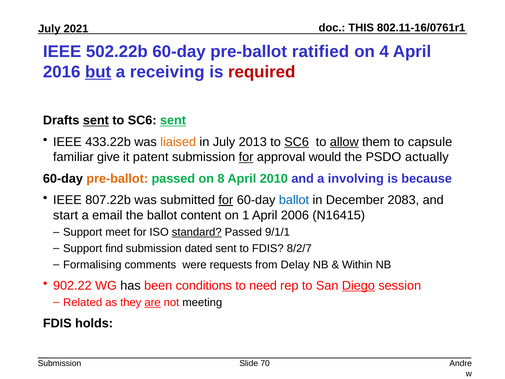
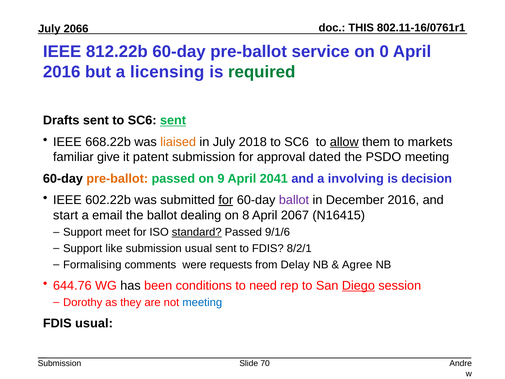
2021: 2021 -> 2066 (76, 29)
502.22b: 502.22b -> 812.22b (117, 52)
ratified: ratified -> service (321, 52)
4: 4 -> 0 (384, 52)
but underline: present -> none (98, 72)
receiving: receiving -> licensing (167, 72)
required colour: red -> green (262, 72)
sent underline: present -> none (96, 120)
433.22b: 433.22b -> 668.22b (108, 142)
2013: 2013 -> 2018 (253, 142)
SC6 underline: present -> none (297, 142)
capsule: capsule -> markets (430, 142)
for underline: present -> none (246, 157)
would: would -> dated (325, 157)
PSDO actually: actually -> meeting (427, 157)
8: 8 -> 9 (221, 179)
2010: 2010 -> 2041 (274, 179)
because: because -> decision (427, 179)
807.22b: 807.22b -> 602.22b (108, 200)
ballot colour: blue -> purple (294, 200)
December 2083: 2083 -> 2016 (403, 200)
content: content -> dealing (201, 215)
1: 1 -> 8 (246, 215)
2006: 2006 -> 2067 (295, 215)
9/1/1: 9/1/1 -> 9/1/6 (277, 232)
find: find -> like (114, 248)
submission dated: dated -> usual (198, 248)
8/2/7: 8/2/7 -> 8/2/1 (299, 248)
Within: Within -> Agree (357, 265)
902.22: 902.22 -> 644.76 (72, 285)
Related: Related -> Dorothy (83, 302)
are underline: present -> none (153, 302)
meeting colour: black -> blue (202, 302)
FDIS holds: holds -> usual (94, 323)
